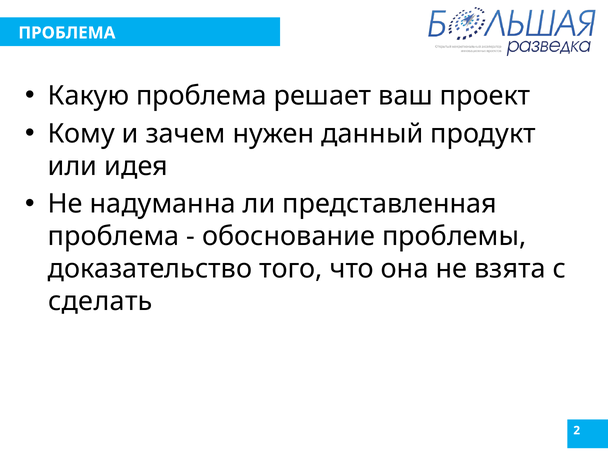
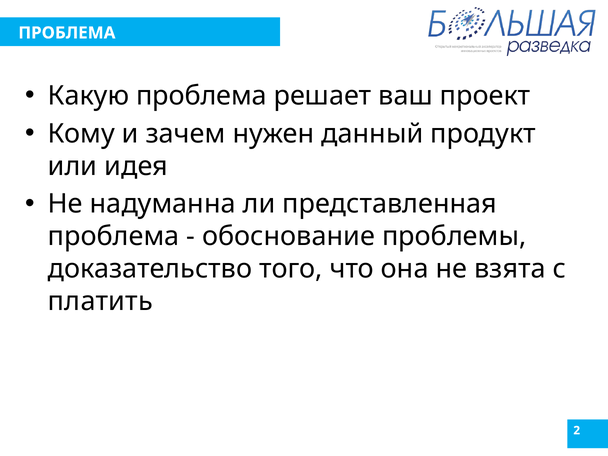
сделать: сделать -> платить (100, 301)
